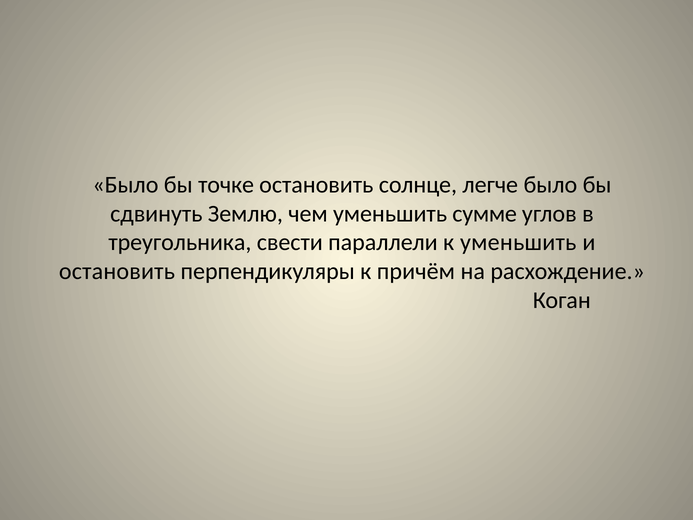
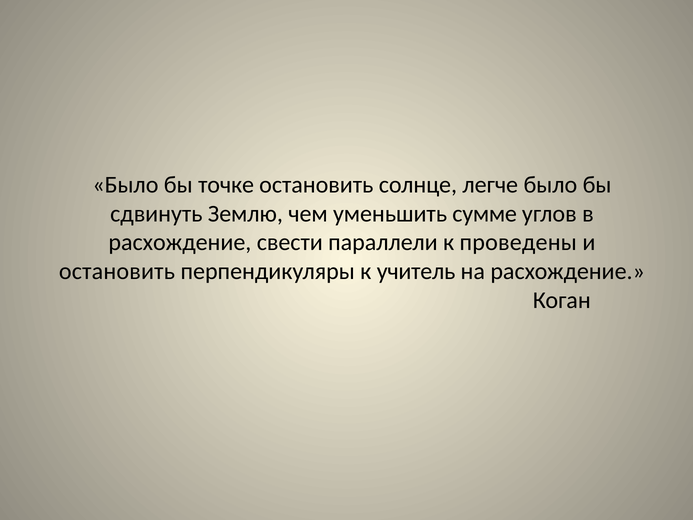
треугольника: треугольника -> расхождение (180, 242)
к уменьшить: уменьшить -> проведены (518, 242)
причём: причём -> учитель (416, 271)
